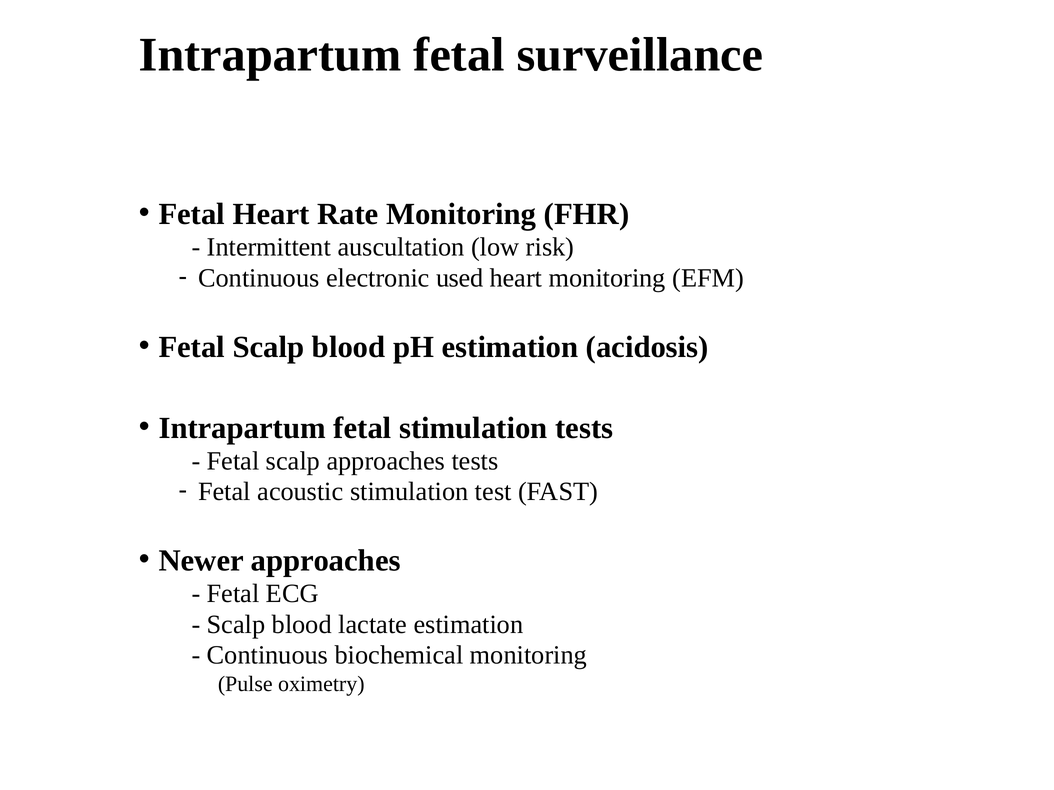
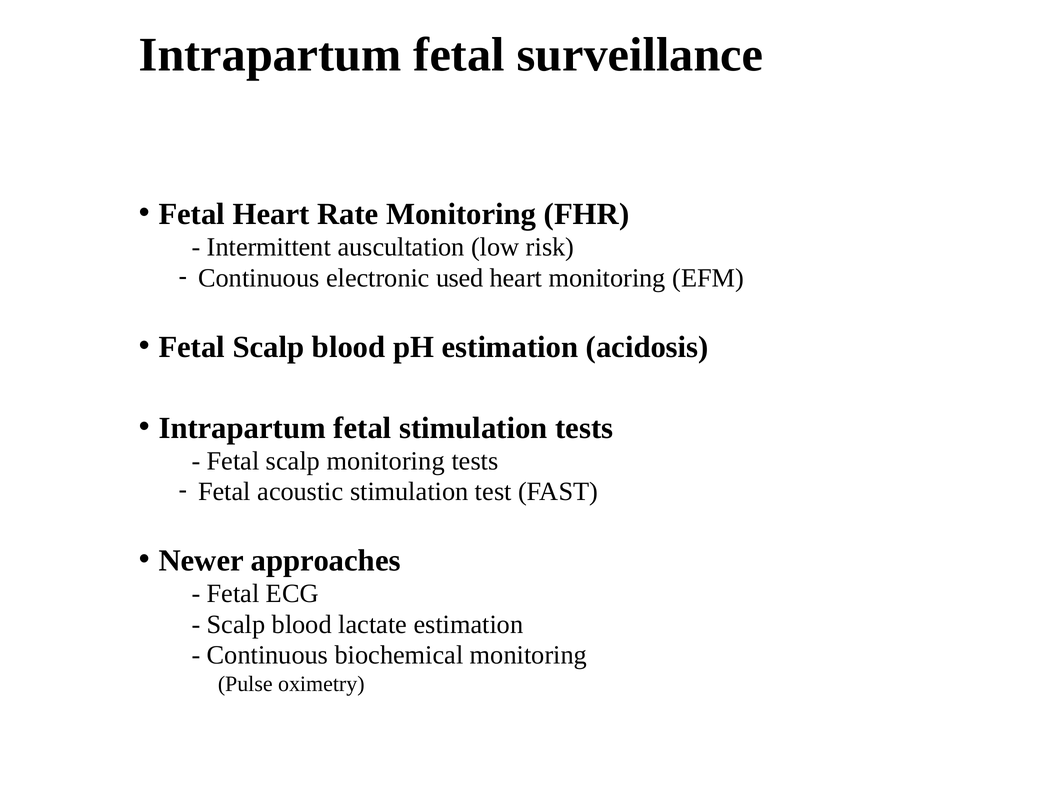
scalp approaches: approaches -> monitoring (386, 461)
